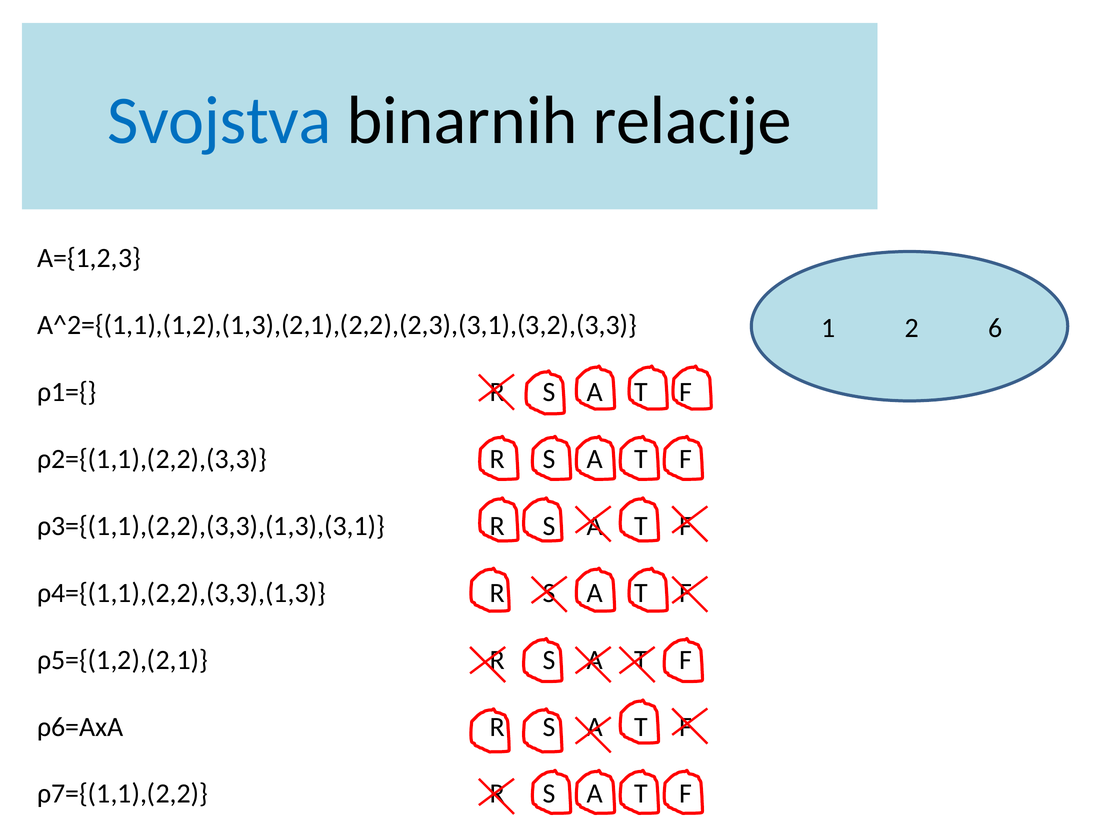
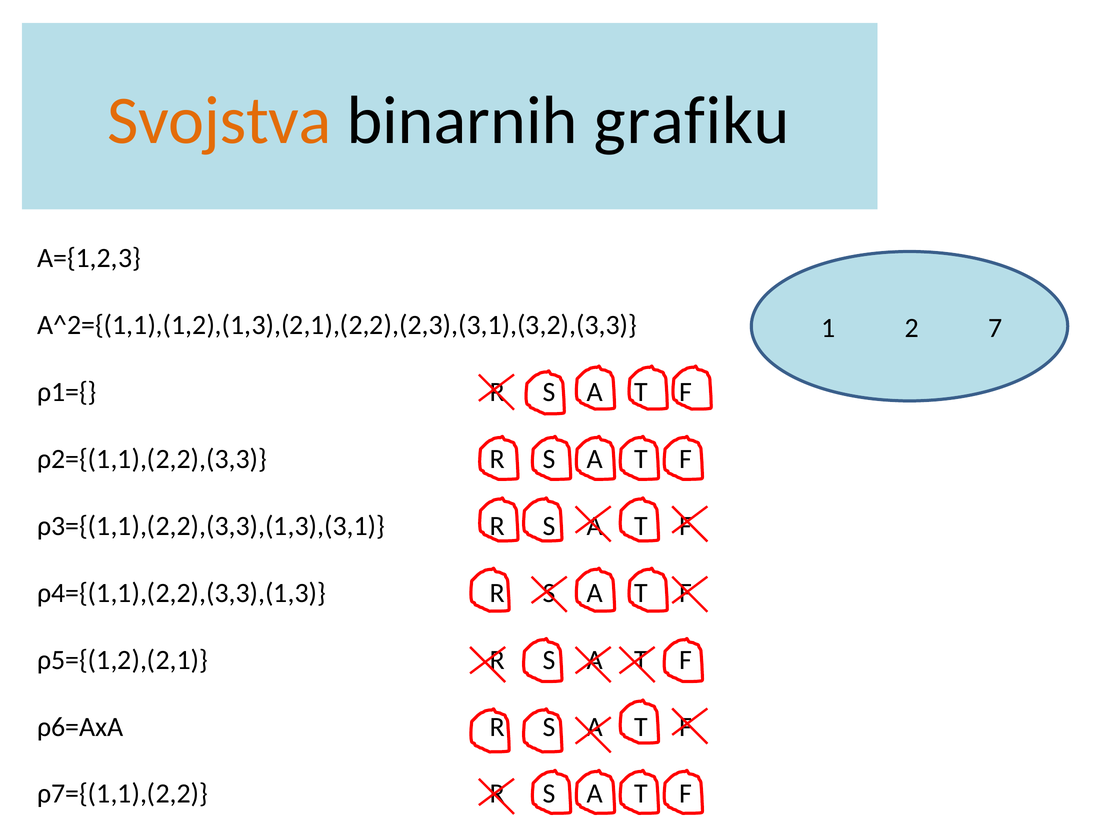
Svojstva colour: blue -> orange (219, 121)
relacije: relacije -> grafiku (692, 121)
6: 6 -> 7 (995, 328)
